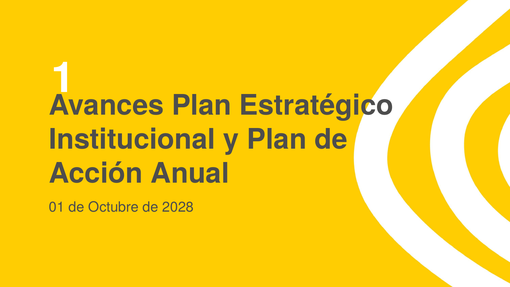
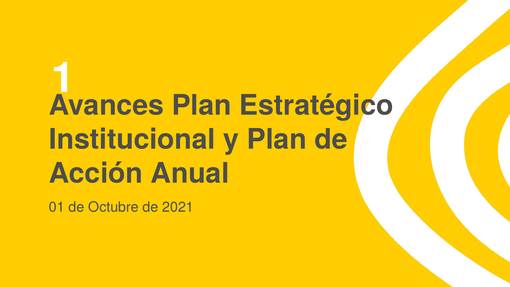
2028: 2028 -> 2021 (178, 207)
